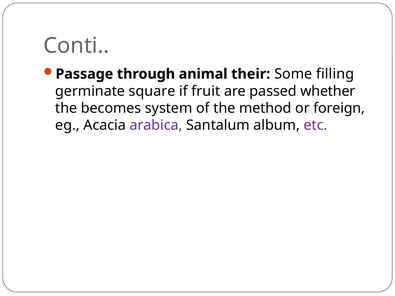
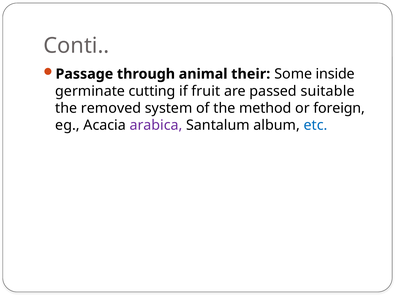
filling: filling -> inside (335, 74)
square: square -> cutting (152, 91)
whether: whether -> suitable (328, 91)
becomes: becomes -> removed (111, 108)
etc colour: purple -> blue (316, 125)
